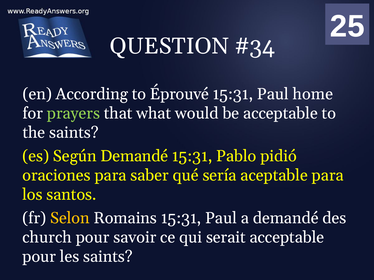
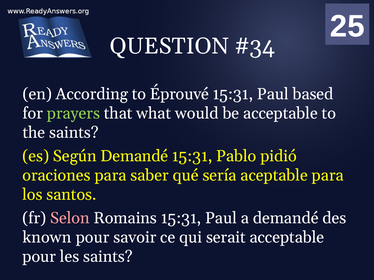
home: home -> based (313, 94)
Selon colour: yellow -> pink (70, 218)
church: church -> known (47, 238)
